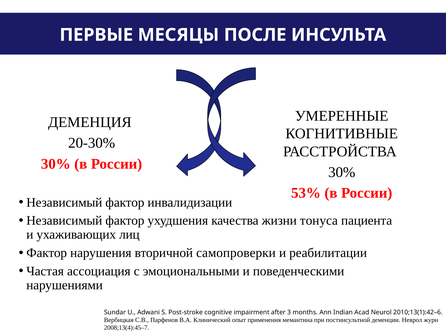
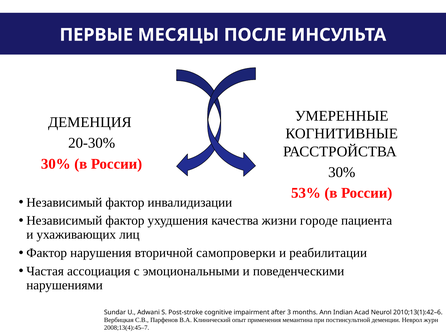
тонуса: тонуса -> городе (319, 221)
